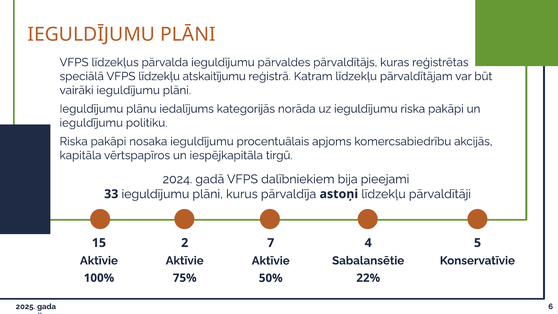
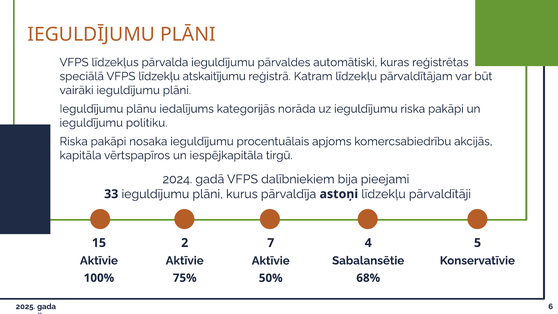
pārvaldītājs: pārvaldītājs -> automātiski (345, 62)
22%: 22% -> 68% (368, 278)
